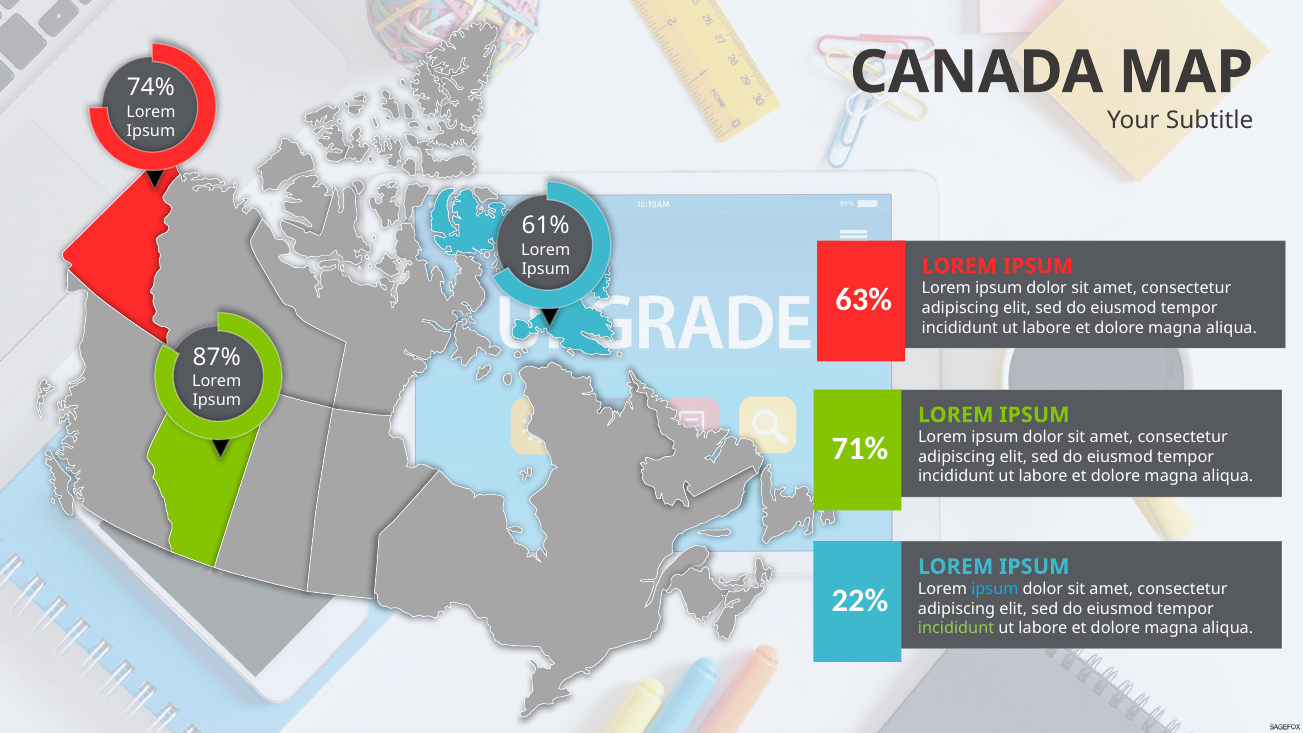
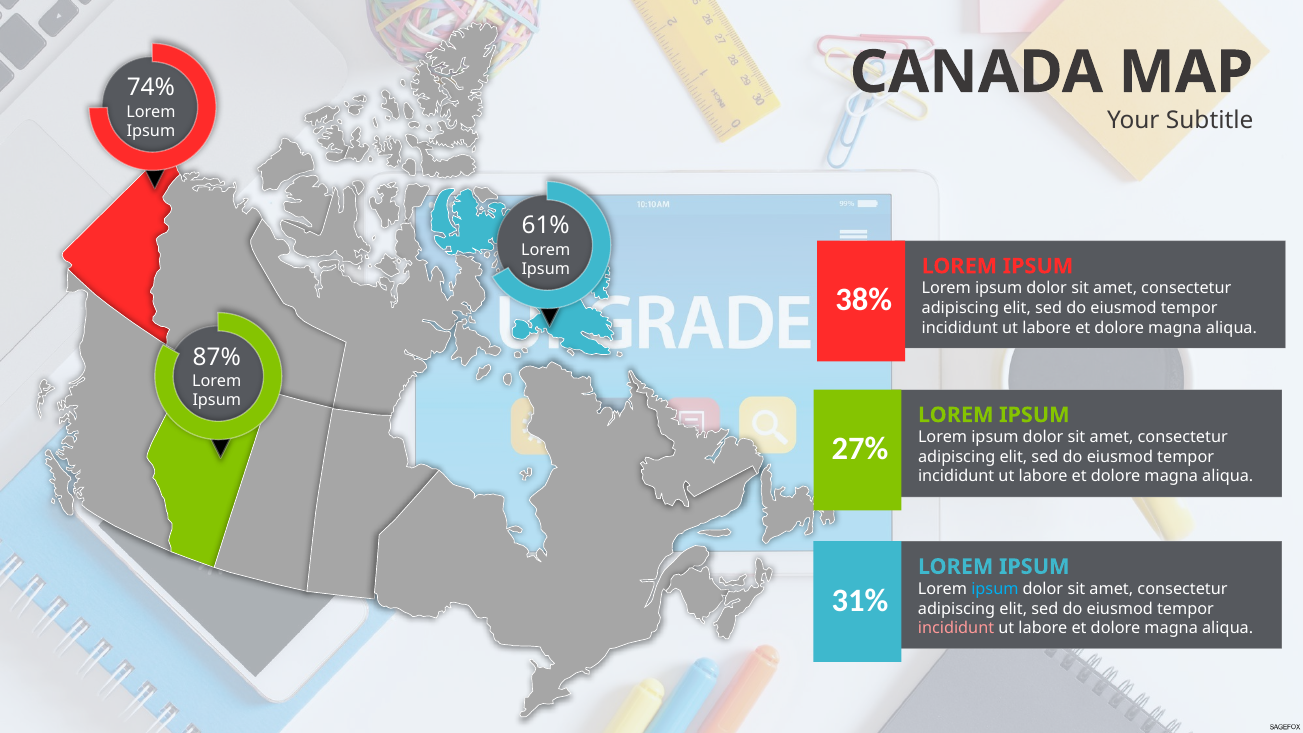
63%: 63% -> 38% (864, 300)
71%: 71% -> 27% (860, 449)
22%: 22% -> 31% (860, 600)
incididunt colour: light green -> pink (956, 628)
